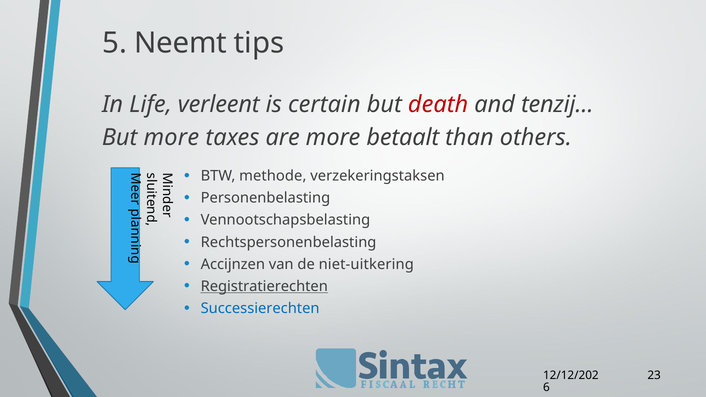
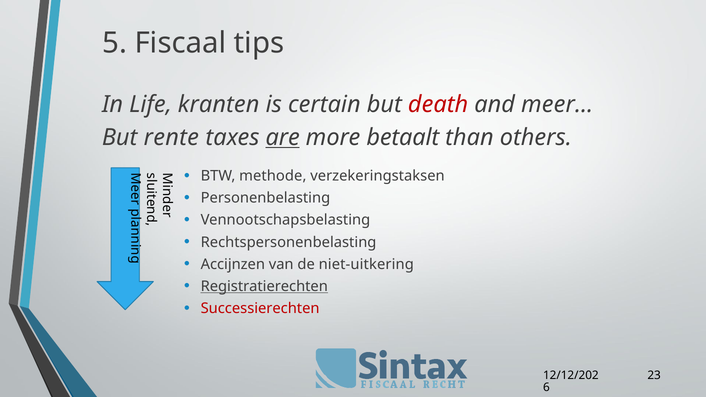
Neemt: Neemt -> Fiscaal (180, 43)
verleent: verleent -> kranten (219, 105)
tenzij…: tenzij… -> meer… (557, 105)
But more: more -> rente (171, 137)
are underline: none -> present (283, 137)
Successierechten colour: blue -> red (260, 309)
